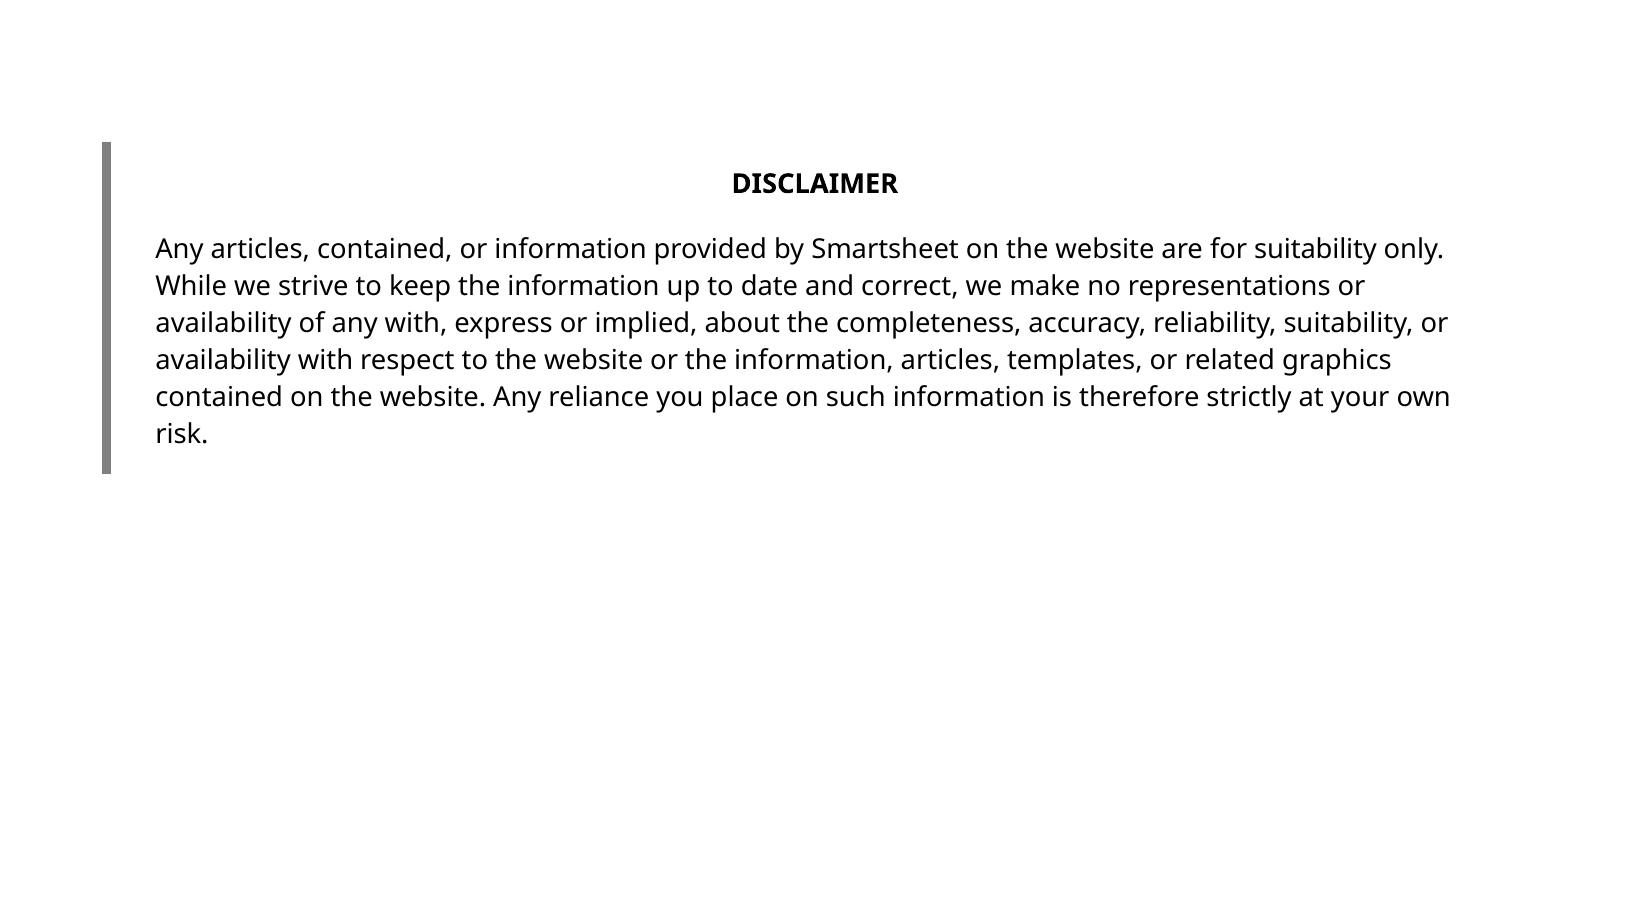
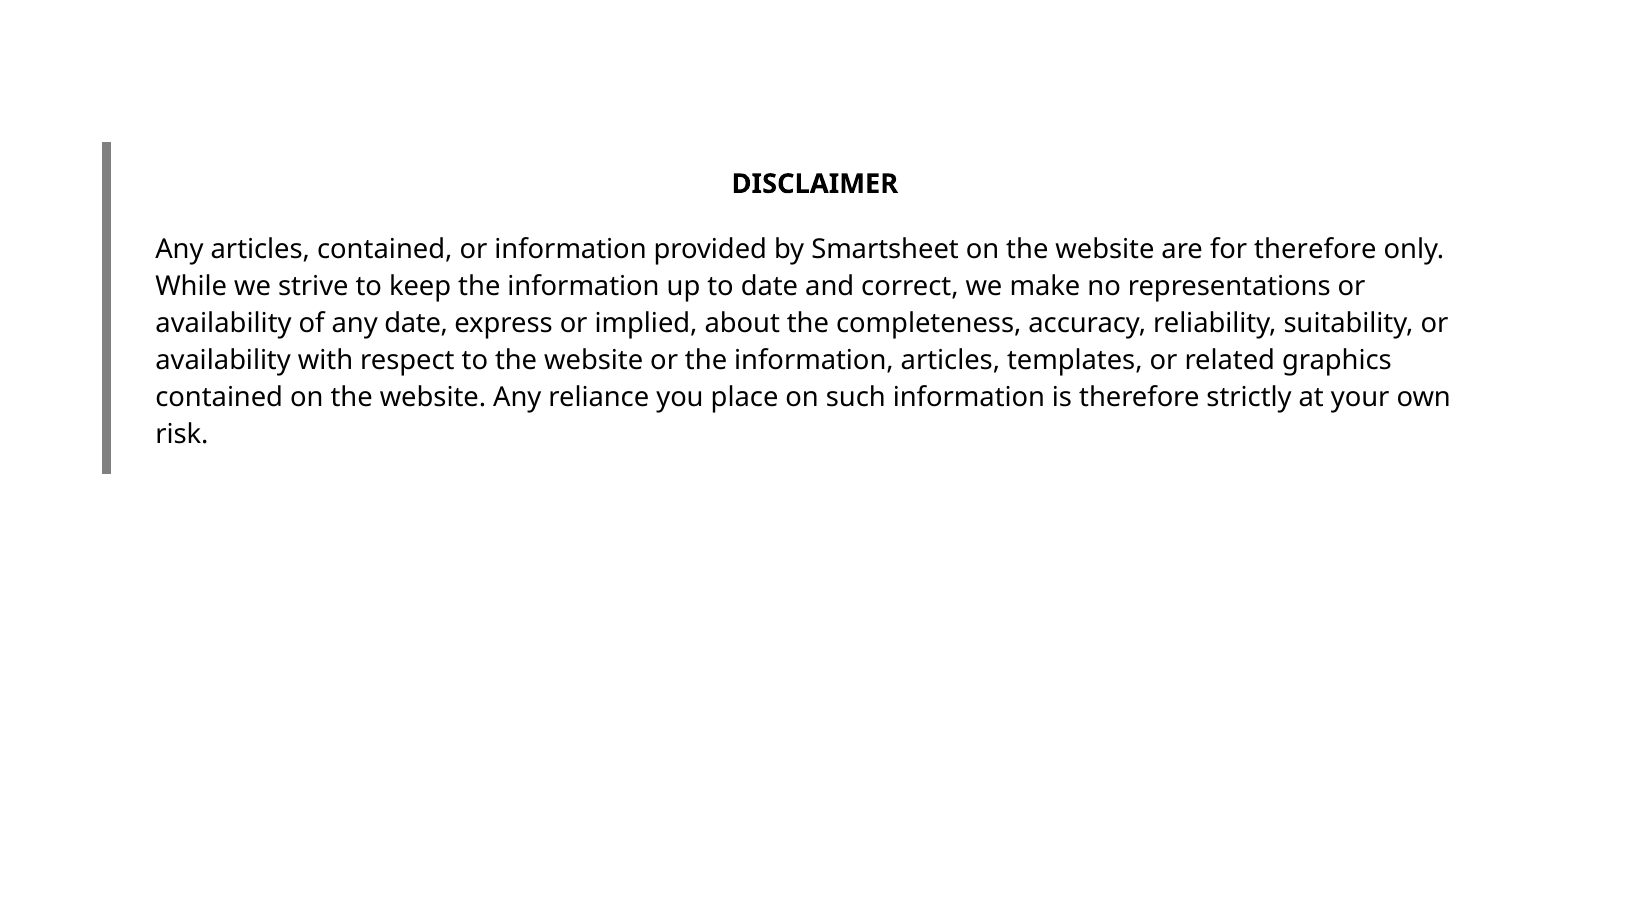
for suitability: suitability -> therefore (1315, 249)
any with: with -> date (416, 323)
